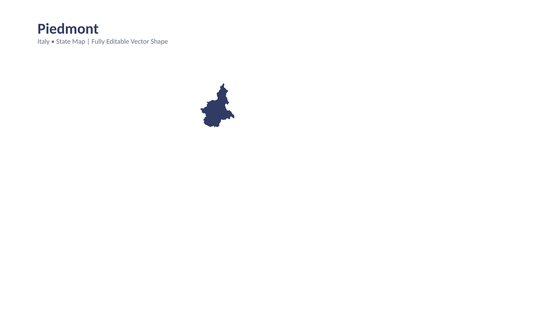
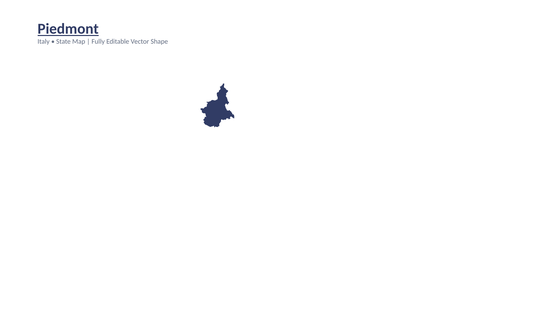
Piedmont underline: none -> present (68, 29)
